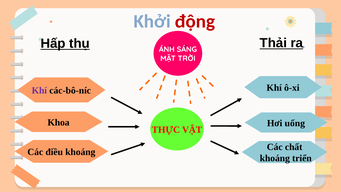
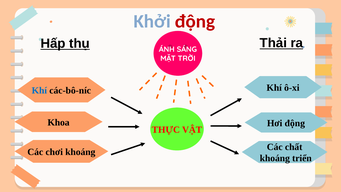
Khí colour: purple -> blue (39, 90)
Hơi uống: uống -> động (295, 123)
điều: điều -> chơi (54, 152)
